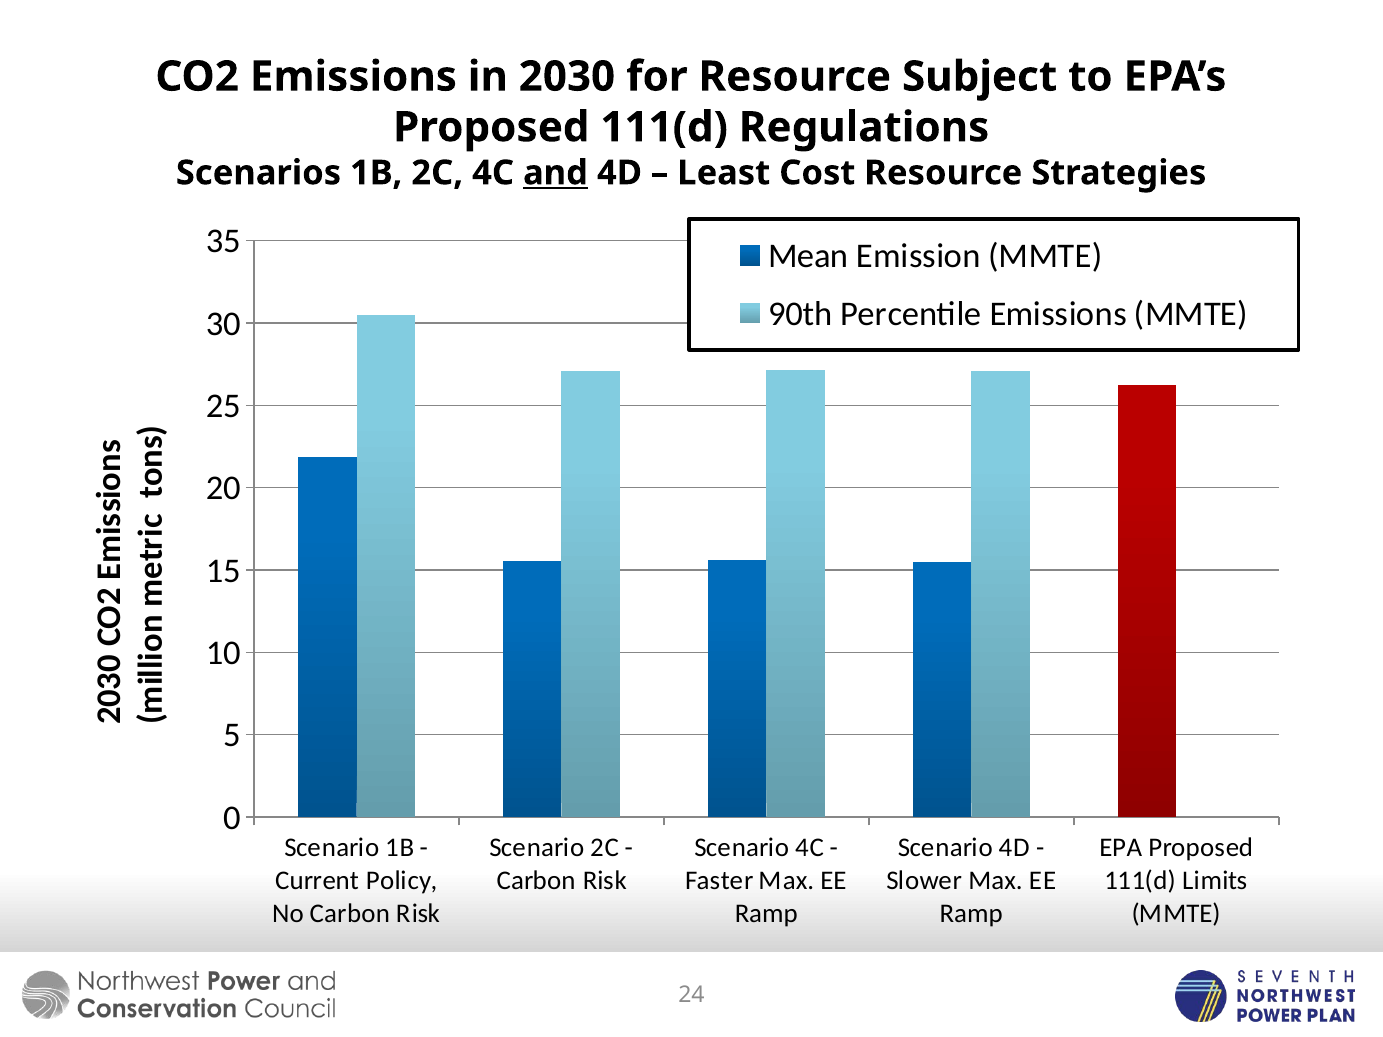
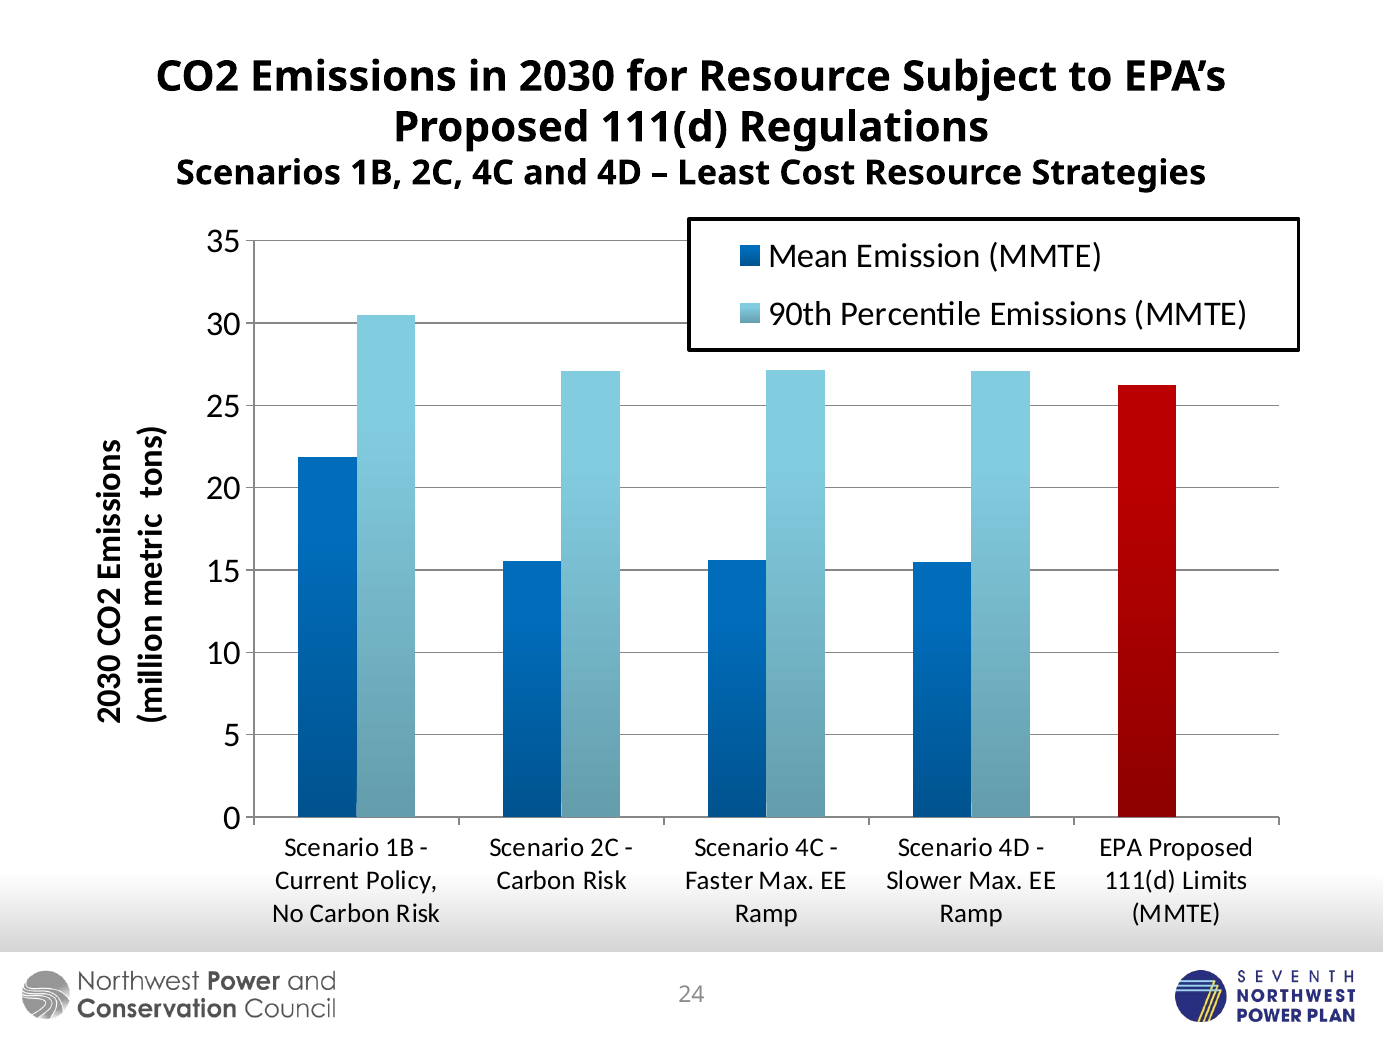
and underline: present -> none (556, 173)
